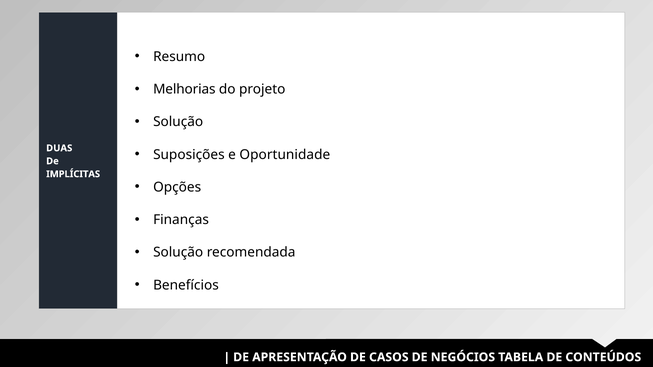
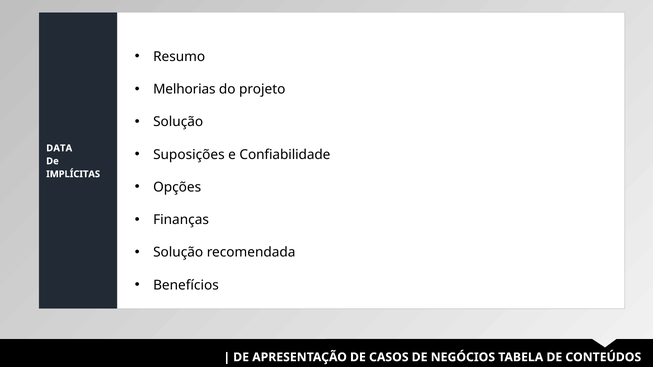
DUAS: DUAS -> DATA (59, 148)
Oportunidade: Oportunidade -> Confiabilidade (285, 155)
